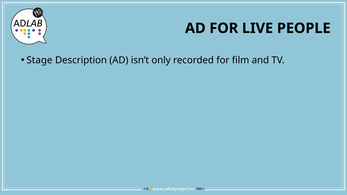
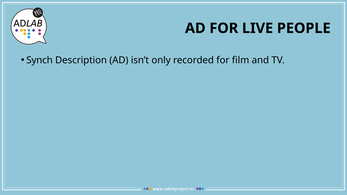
Stage: Stage -> Synch (40, 60)
